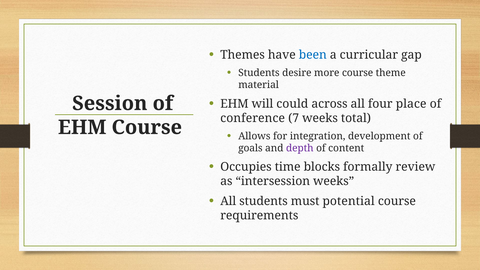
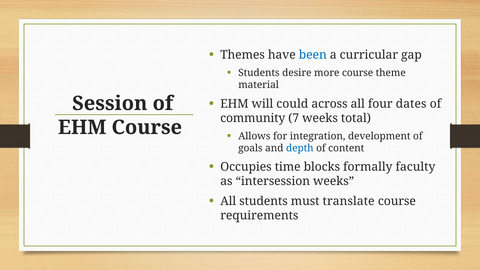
place: place -> dates (411, 104)
conference: conference -> community (253, 118)
depth colour: purple -> blue (300, 148)
review: review -> faculty (415, 167)
potential: potential -> translate (349, 201)
